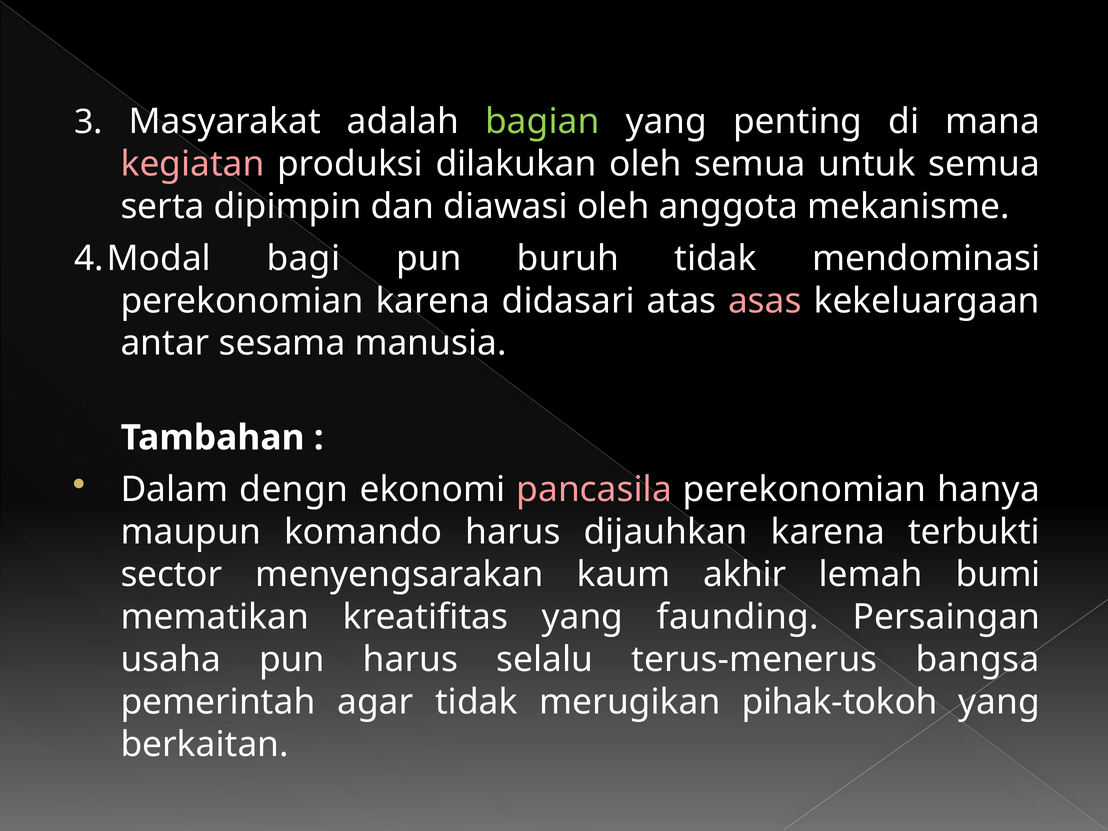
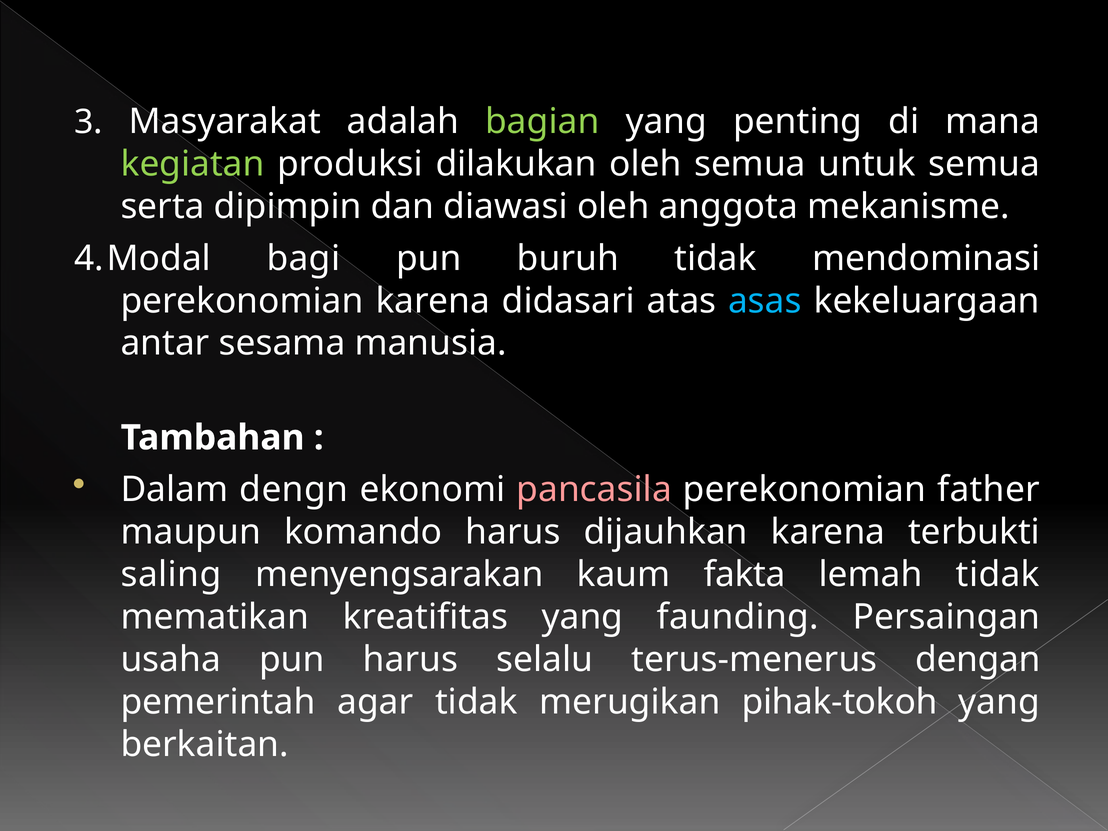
kegiatan colour: pink -> light green (193, 164)
asas colour: pink -> light blue (765, 301)
hanya: hanya -> father (989, 490)
sector: sector -> saling (171, 575)
akhir: akhir -> fakta (745, 575)
lemah bumi: bumi -> tidak (998, 575)
bangsa: bangsa -> dengan (978, 659)
